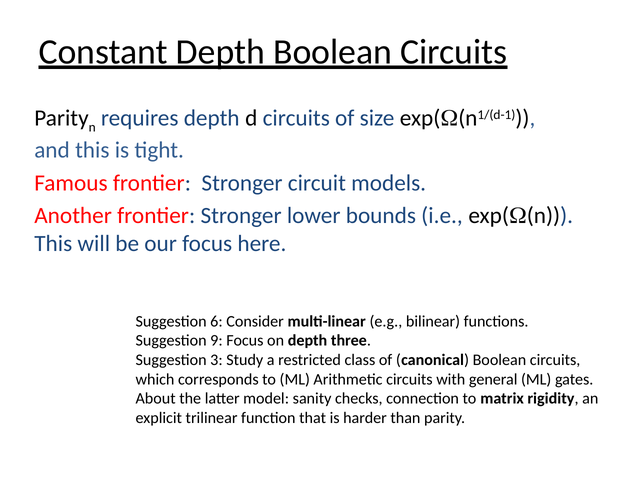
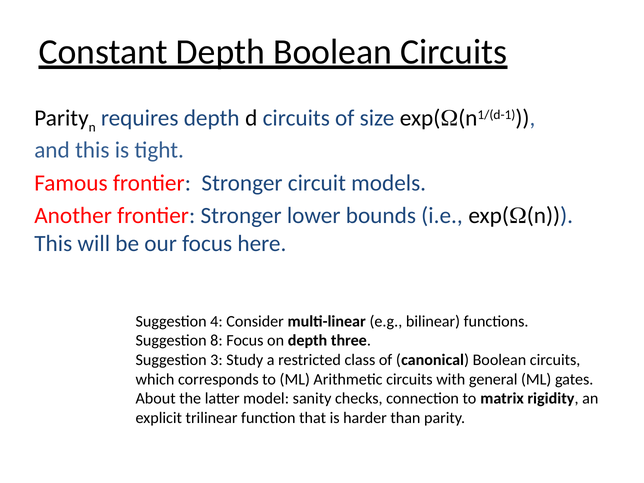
6: 6 -> 4 (216, 321)
9: 9 -> 8 (216, 341)
